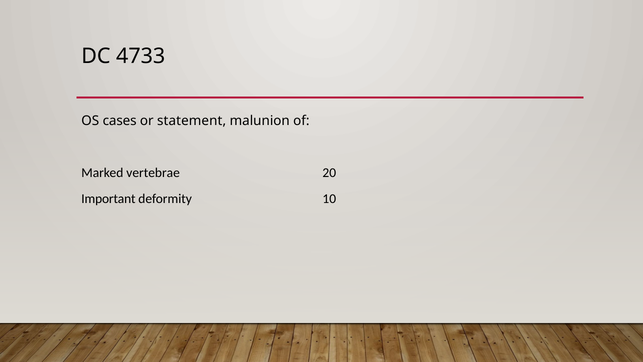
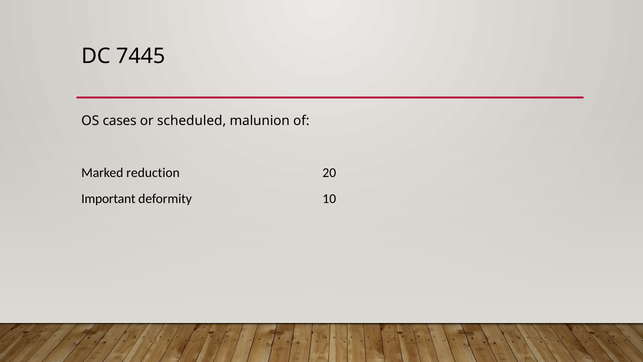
4733: 4733 -> 7445 (141, 56)
statement: statement -> scheduled (192, 121)
vertebrae: vertebrae -> reduction (153, 173)
